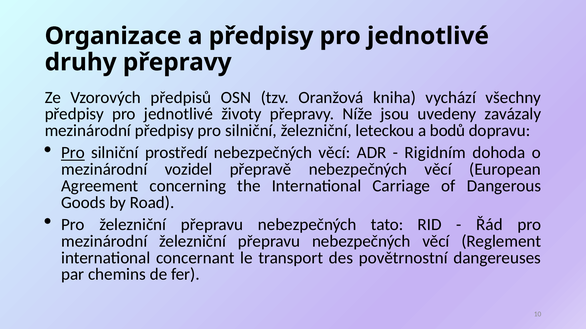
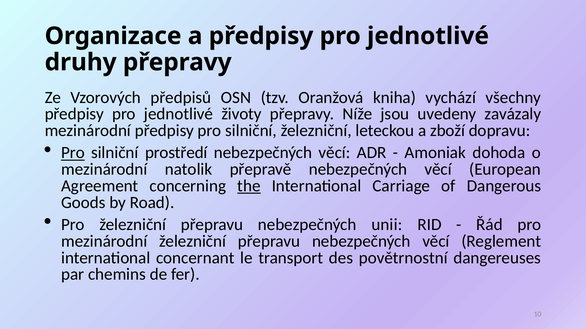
bodů: bodů -> zboží (448, 131)
Rigidním: Rigidním -> Amoniak (435, 153)
vozidel: vozidel -> natolik (189, 170)
the underline: none -> present (249, 186)
tato: tato -> unii (387, 225)
